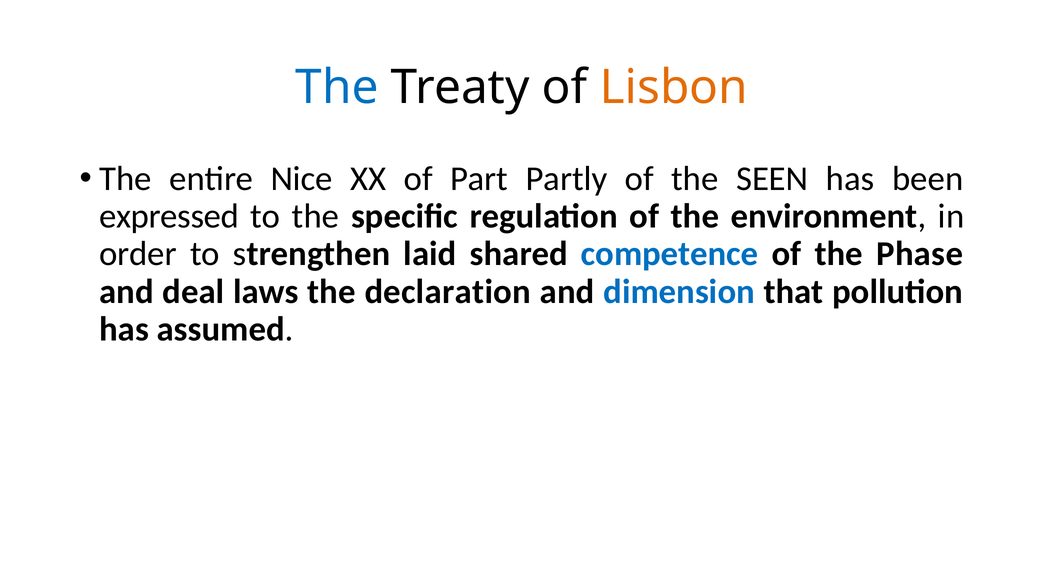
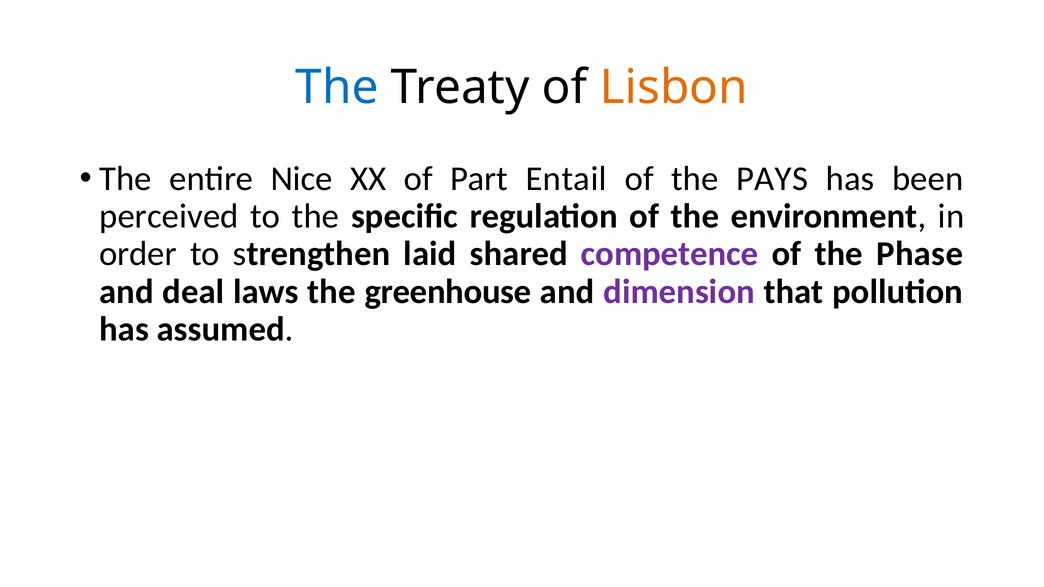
Partly: Partly -> Entail (566, 179)
SEEN: SEEN -> PAYS (772, 179)
expressed: expressed -> perceived (169, 216)
competence colour: blue -> purple (670, 254)
declaration: declaration -> greenhouse (448, 292)
dimension colour: blue -> purple (679, 292)
